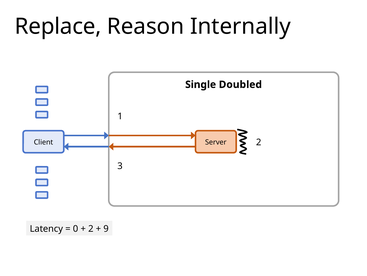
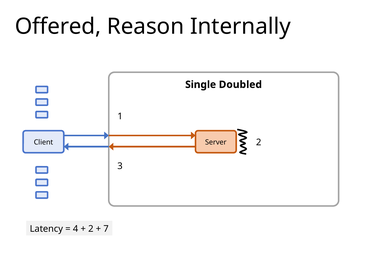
Replace: Replace -> Offered (58, 26)
0: 0 -> 4 (76, 228)
9: 9 -> 7 (106, 228)
